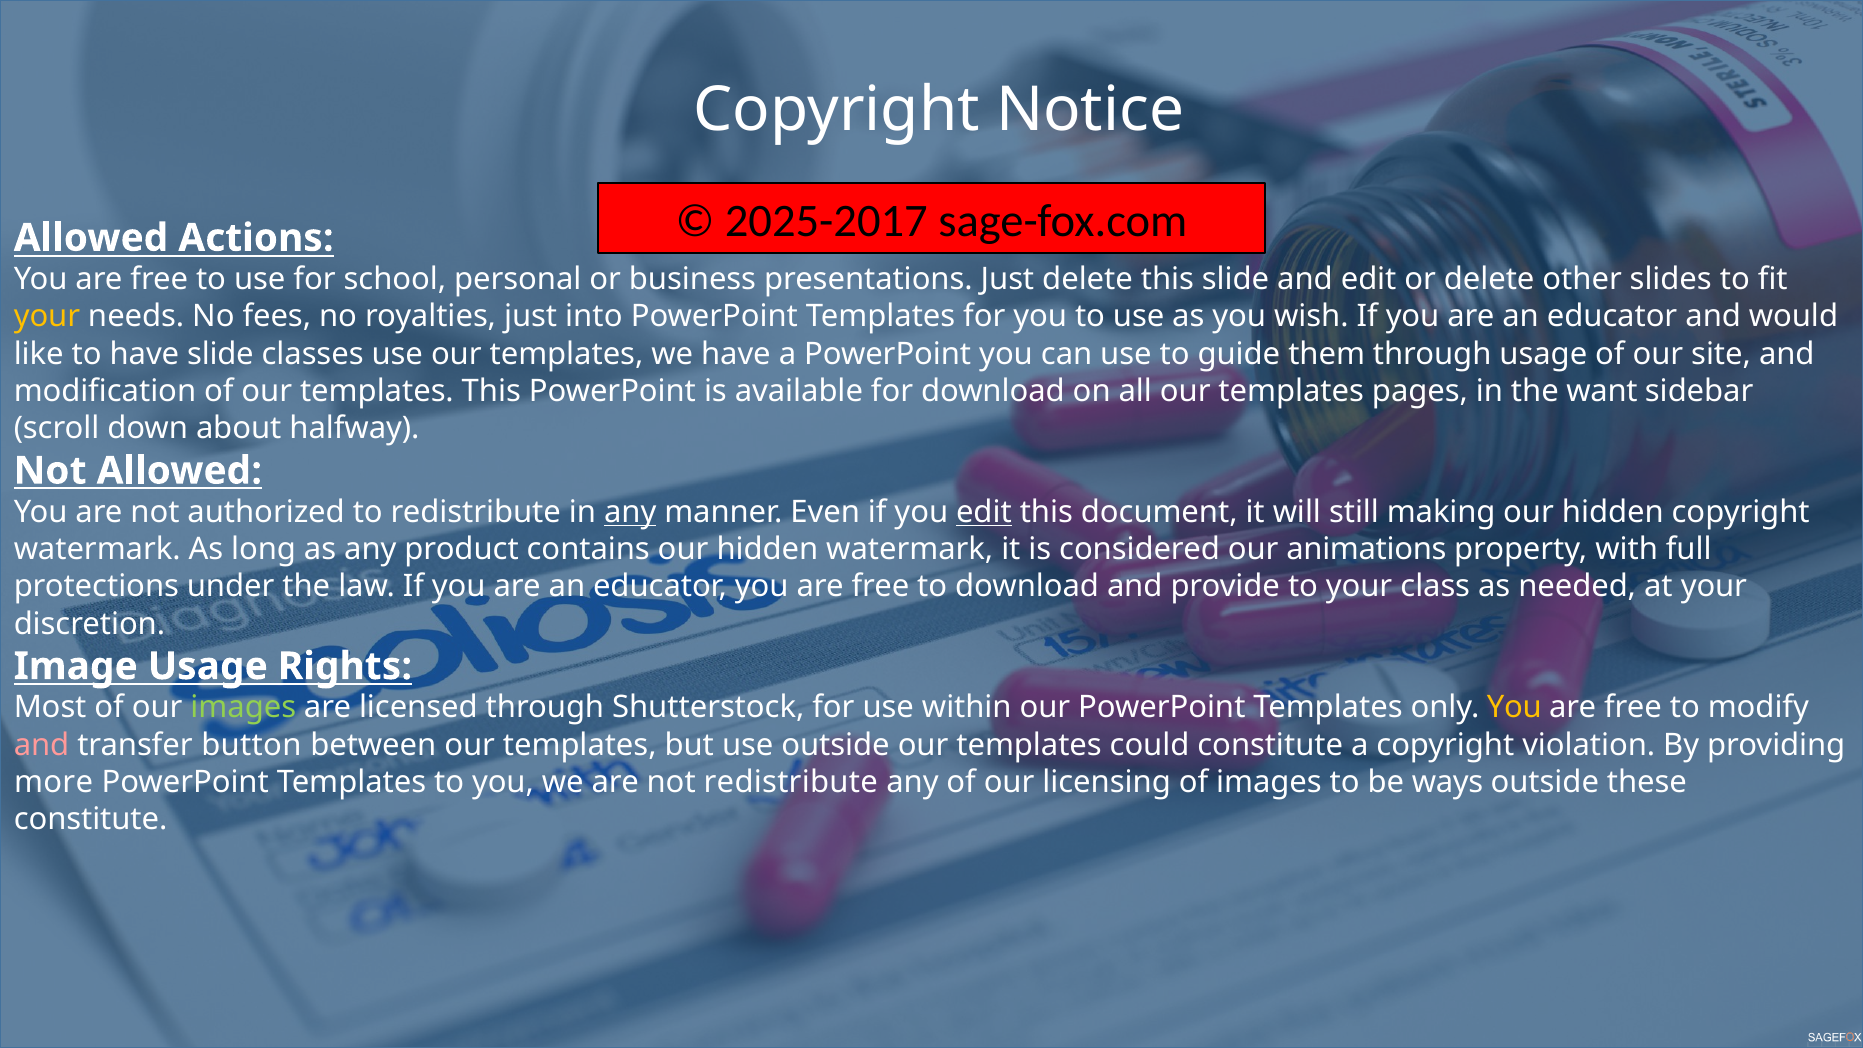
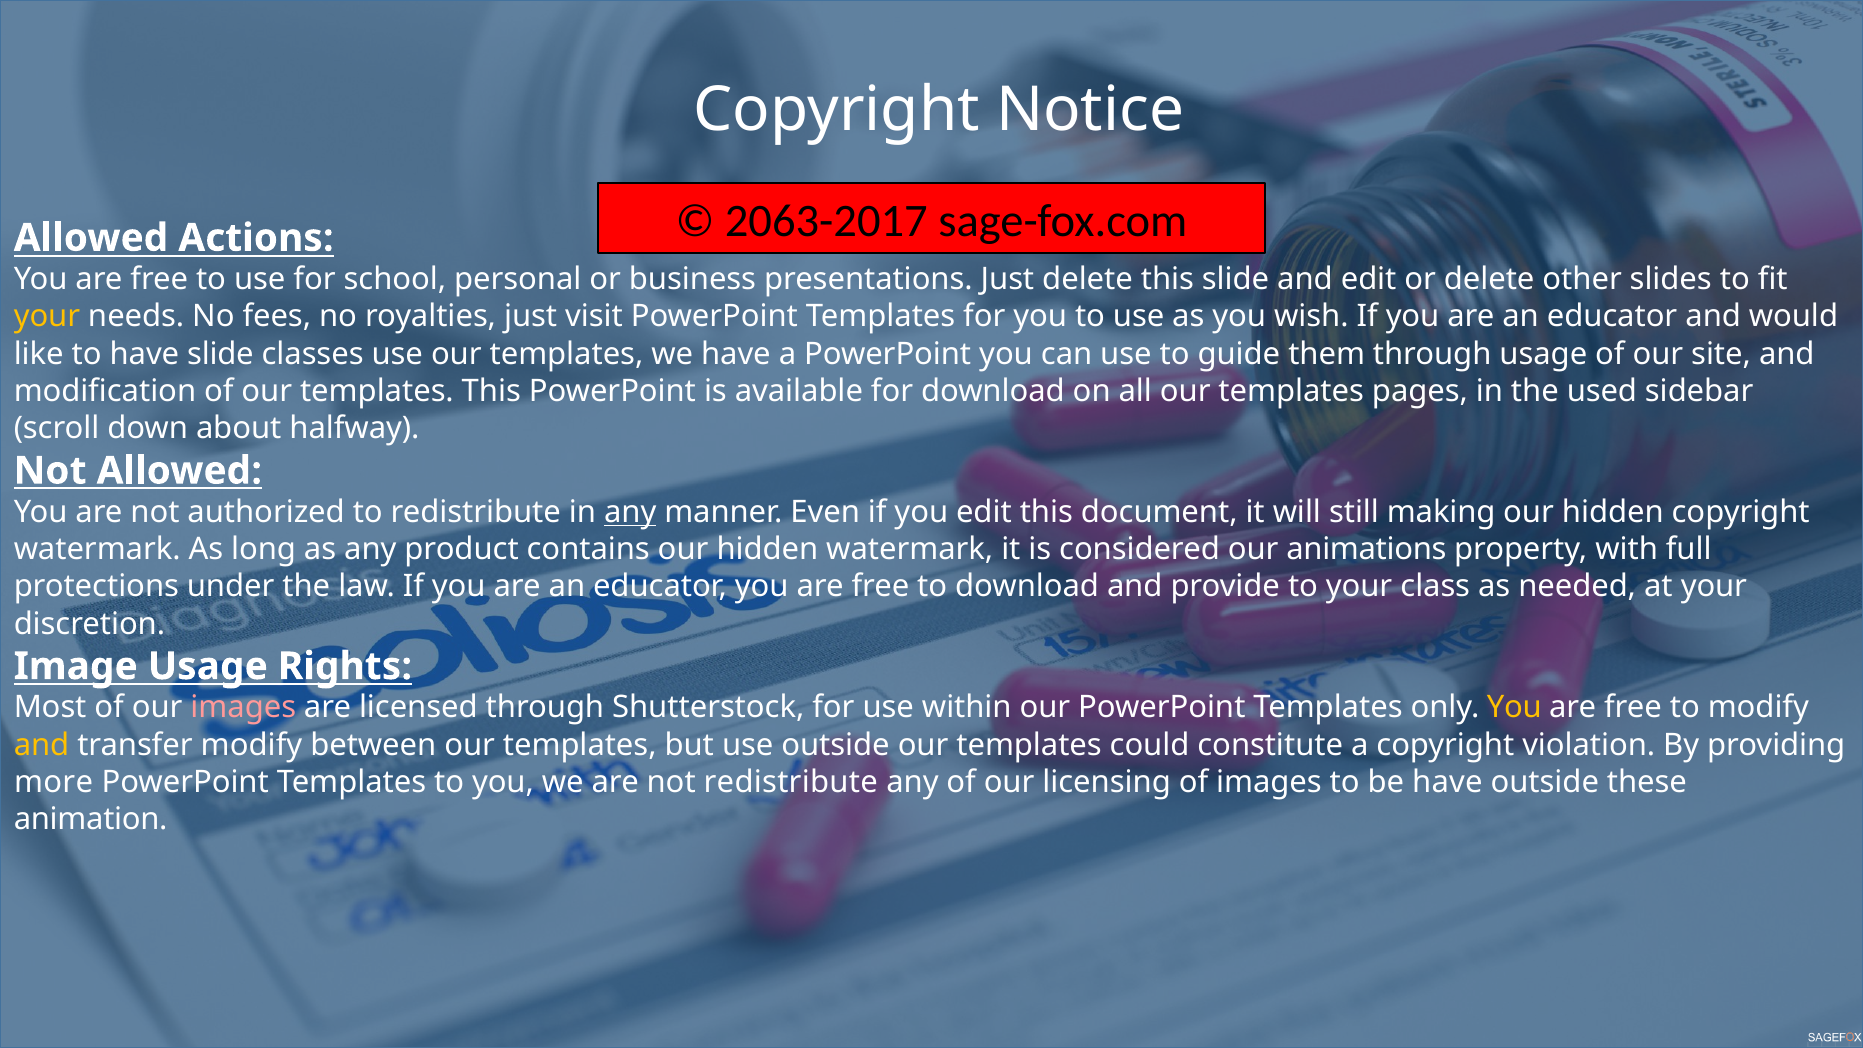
2025-2017: 2025-2017 -> 2063-2017 (826, 221)
into: into -> visit (594, 317)
want: want -> used (1602, 391)
edit underline: present -> none (984, 512)
images colour: light green -> pink (243, 708)
and colour: pink -> yellow (41, 745)
transfer button: button -> modify (252, 745)
be ways: ways -> have (1447, 782)
constitute: constitute -> animation (91, 819)
